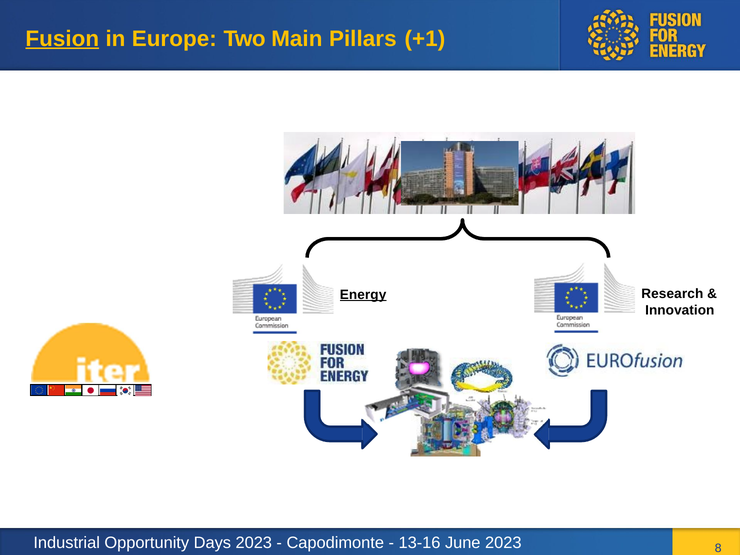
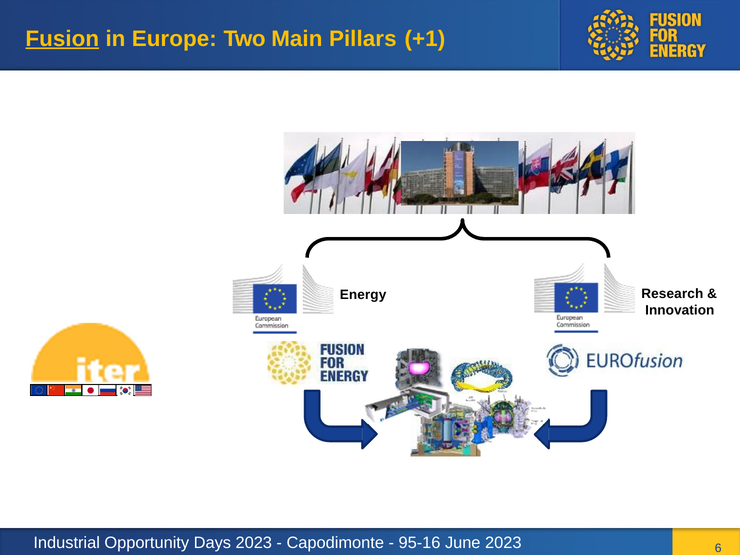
Energy underline: present -> none (363, 295)
13-16: 13-16 -> 95-16 (420, 543)
8: 8 -> 6 (718, 548)
